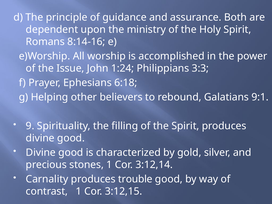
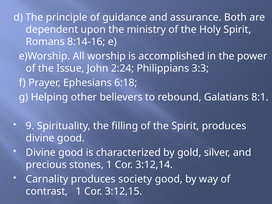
1:24: 1:24 -> 2:24 (123, 68)
9:1: 9:1 -> 8:1 (260, 97)
trouble: trouble -> society (135, 179)
